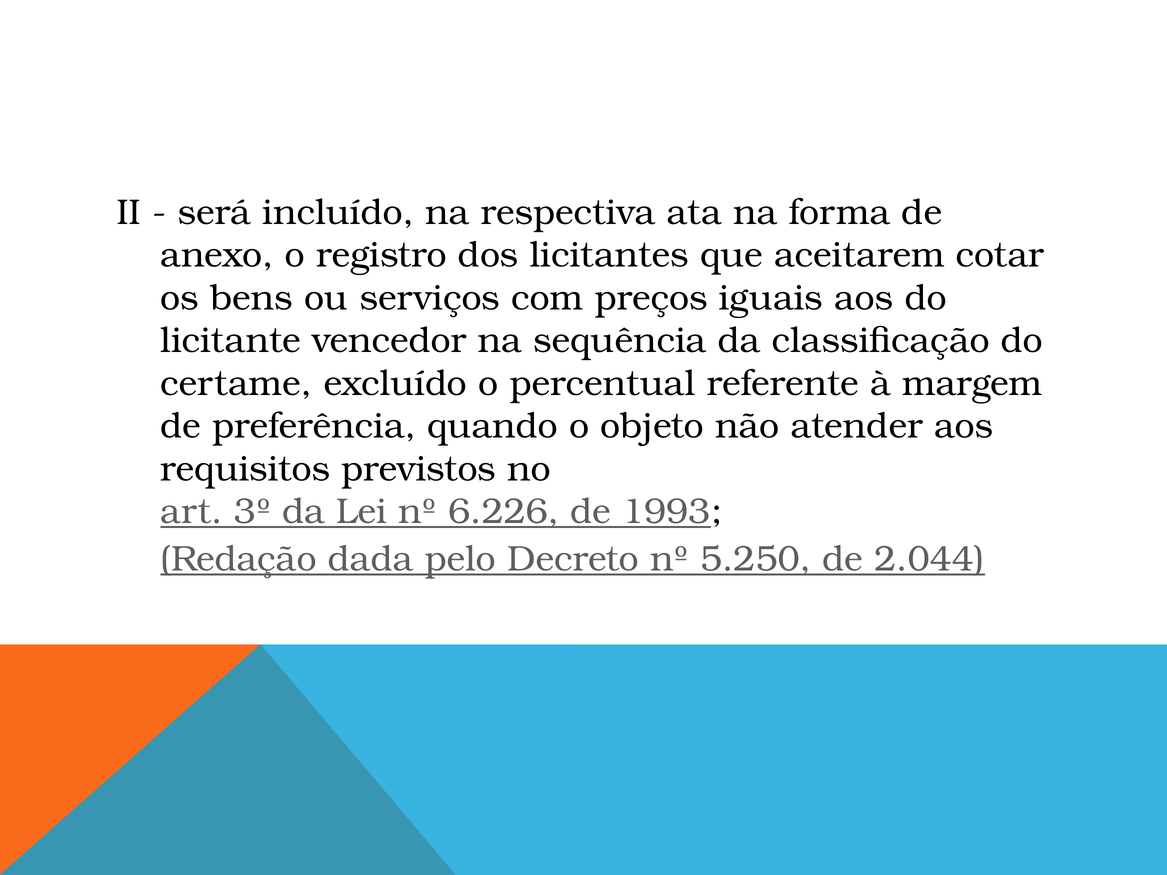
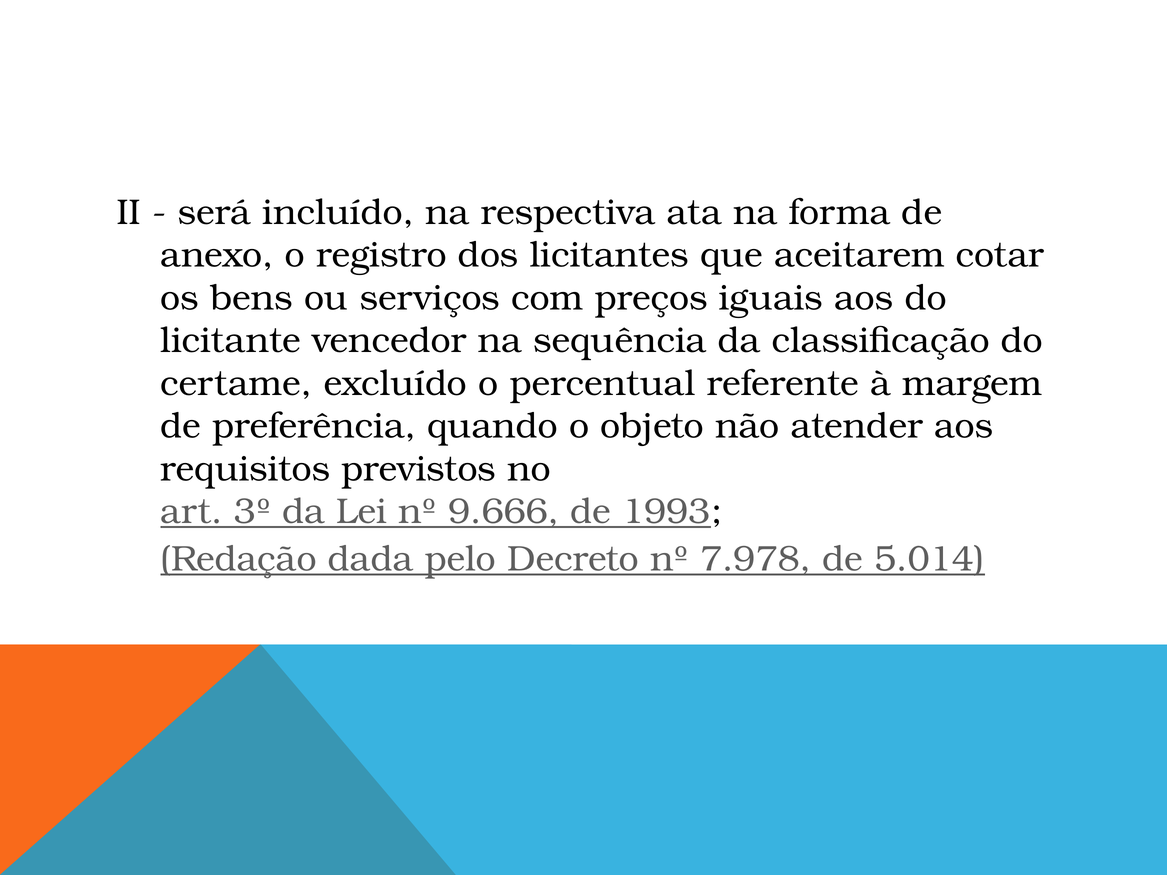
6.226: 6.226 -> 9.666 (504, 512)
5.250: 5.250 -> 7.978 (756, 559)
2.044: 2.044 -> 5.014 (929, 559)
